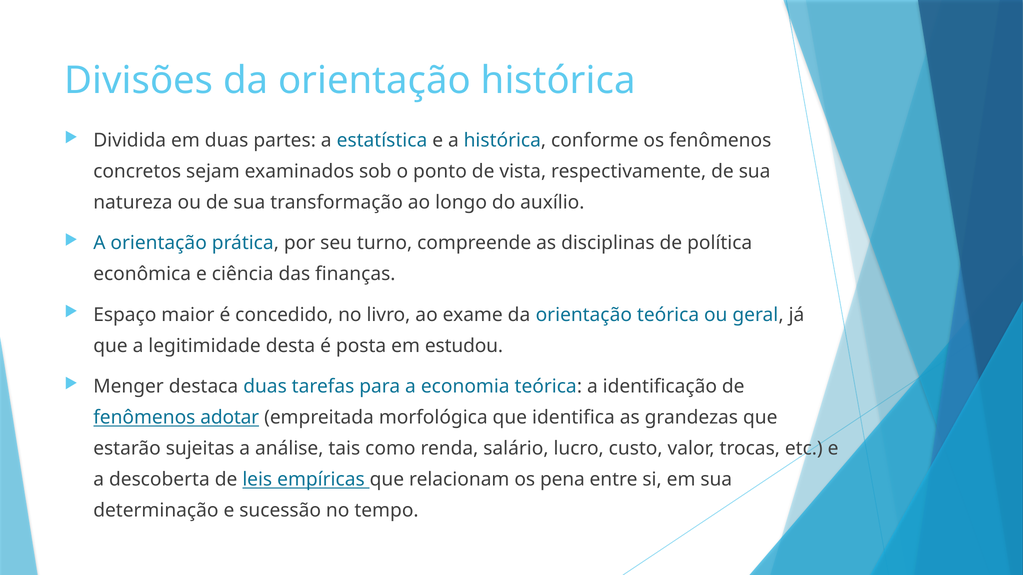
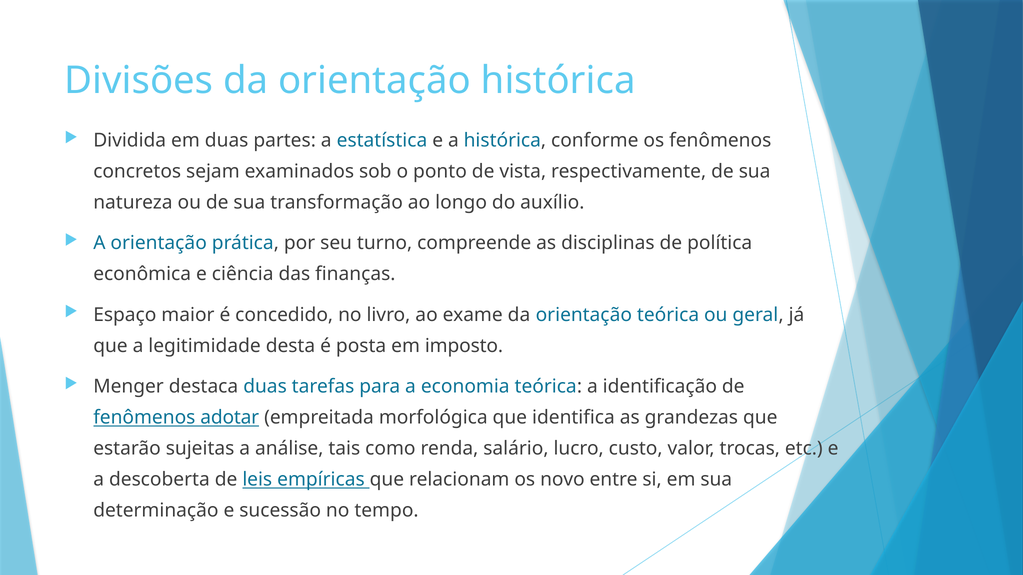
estudou: estudou -> imposto (464, 346)
pena: pena -> novo (562, 480)
